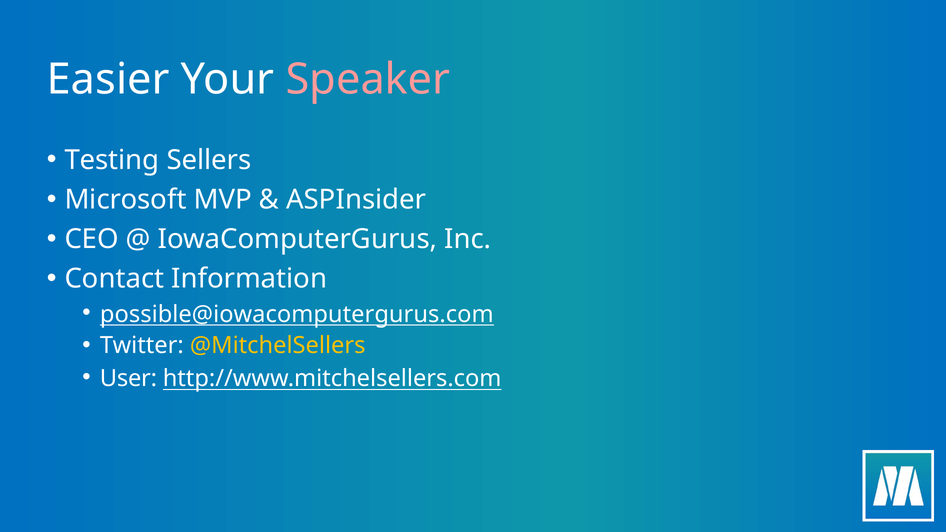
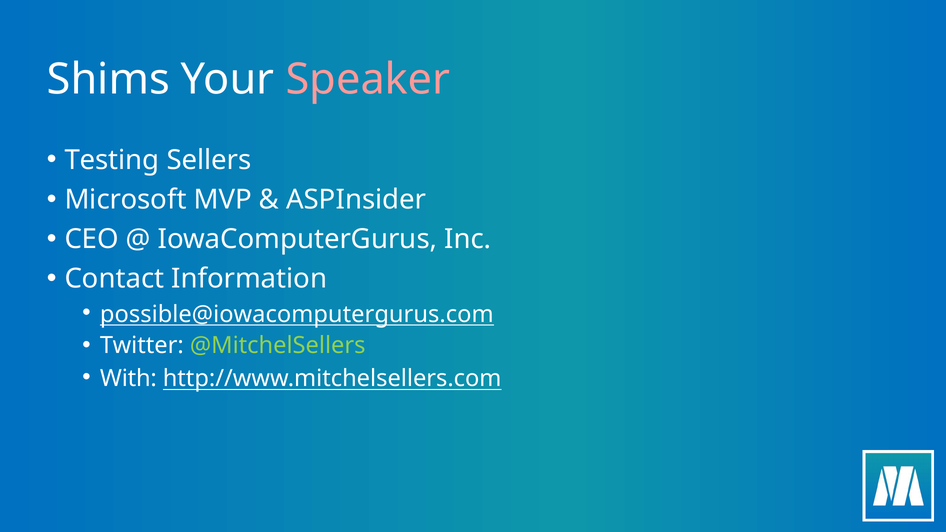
Easier: Easier -> Shims (108, 79)
@MitchelSellers colour: yellow -> light green (278, 346)
User: User -> With (128, 379)
